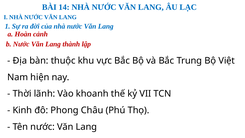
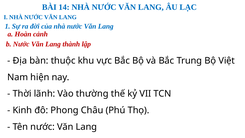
khoanh: khoanh -> thường (92, 94)
